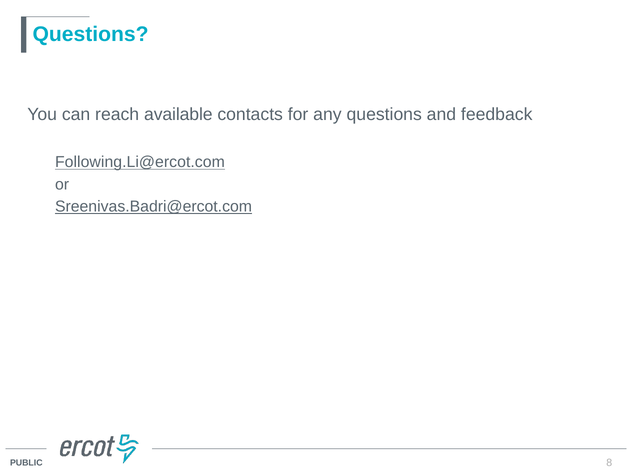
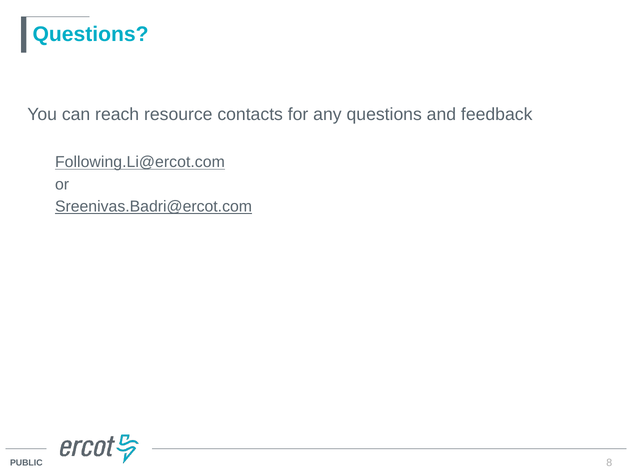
available: available -> resource (178, 114)
